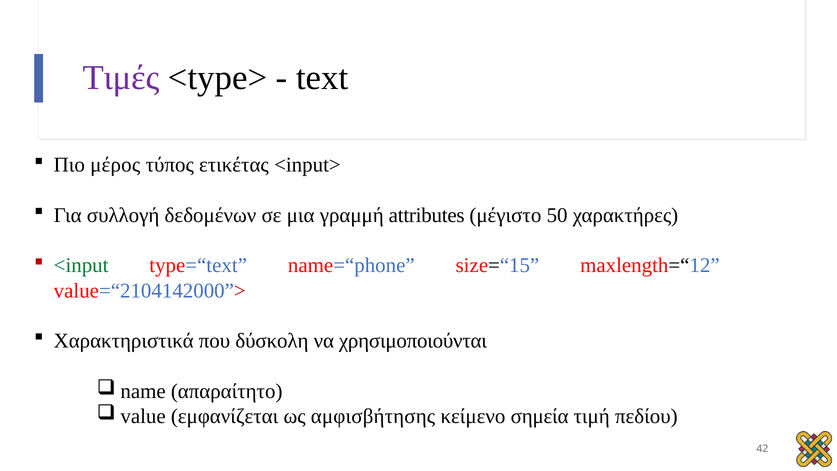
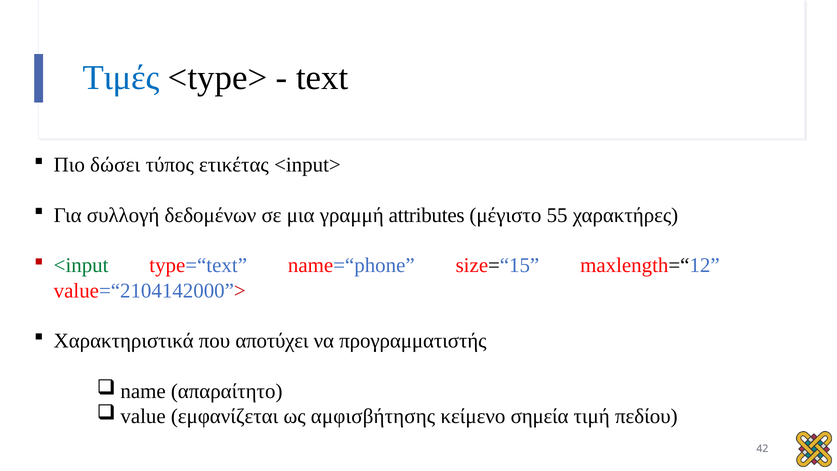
Τιμές colour: purple -> blue (121, 78)
μέρος: μέρος -> δώσει (115, 165)
50: 50 -> 55 (557, 215)
δύσκολη: δύσκολη -> αποτύχει (272, 341)
χρησιμοποιούνται: χρησιμοποιούνται -> προγραμματιστής (413, 341)
